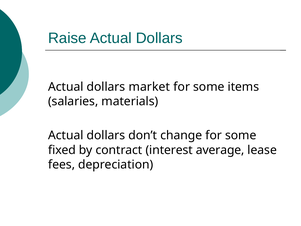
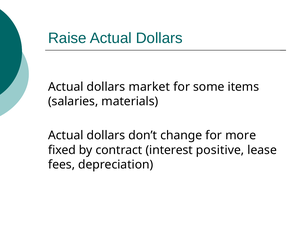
change for some: some -> more (241, 135)
average: average -> positive (220, 150)
